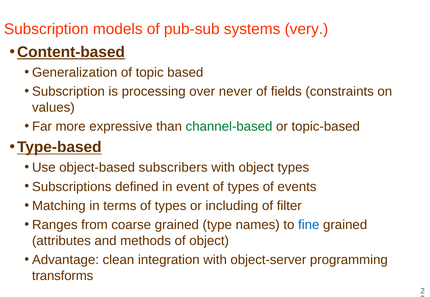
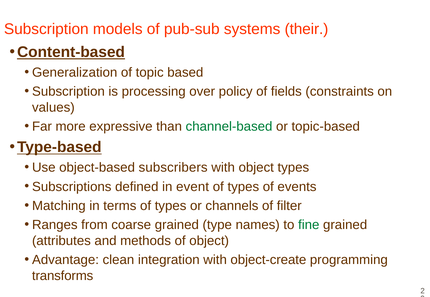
very: very -> their (306, 29)
never: never -> policy (236, 92)
including: including -> channels (232, 206)
fine colour: blue -> green (309, 225)
object-server: object-server -> object-create (268, 261)
